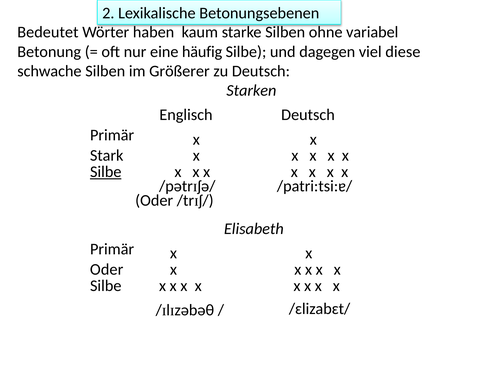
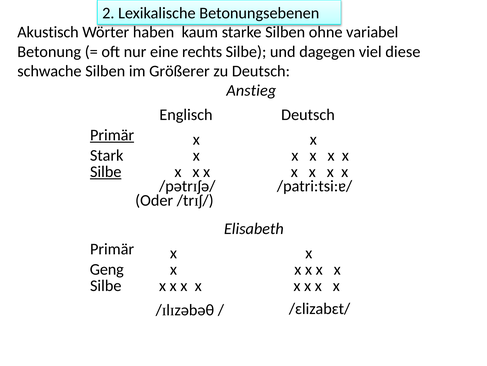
Bedeutet: Bedeutet -> Akustisch (48, 32)
häufig: häufig -> rechts (202, 52)
Starken: Starken -> Anstieg (251, 90)
Primär underline: none -> present (112, 135)
Oder: Oder -> Geng (107, 269)
